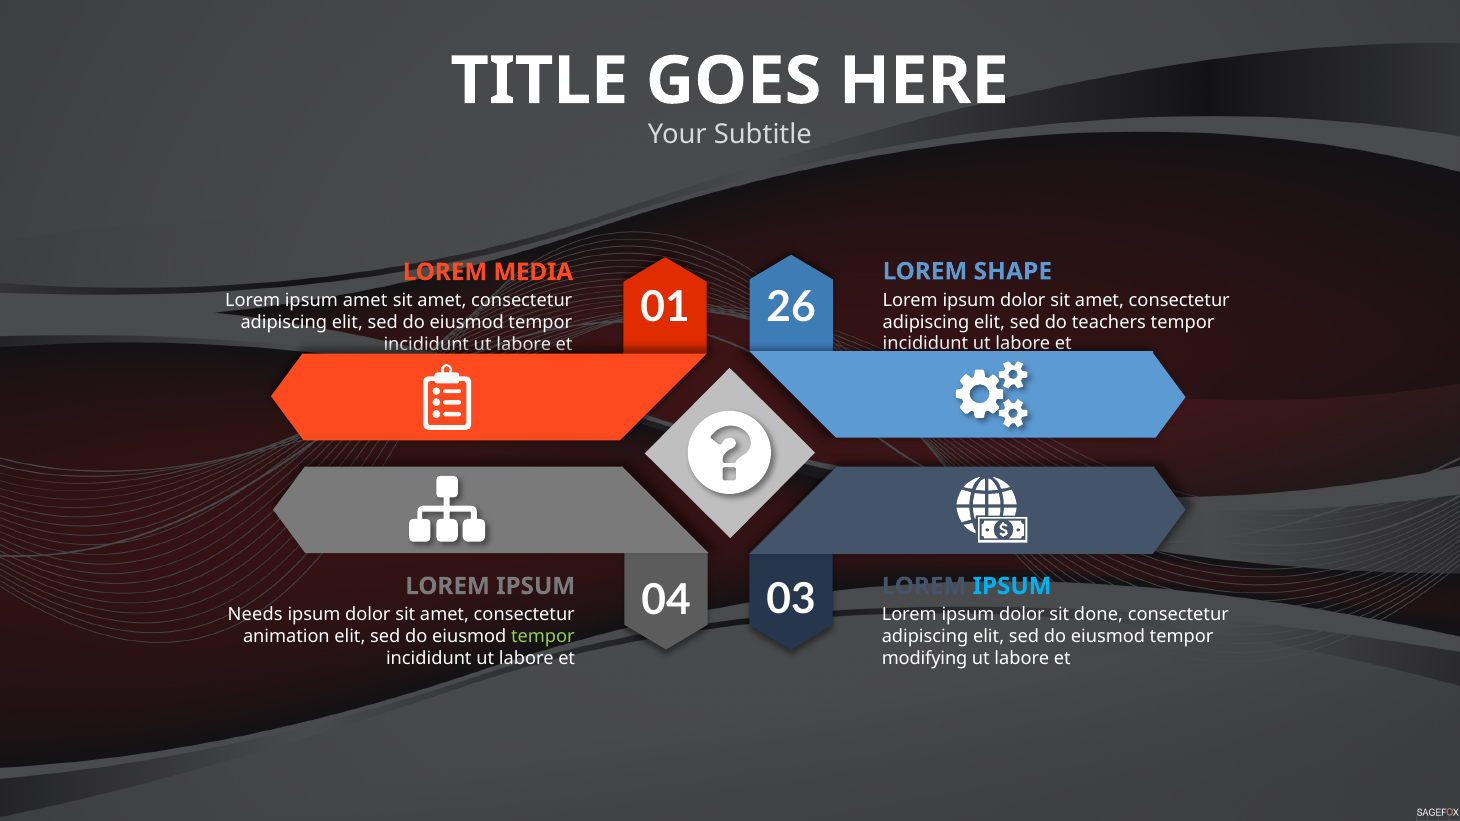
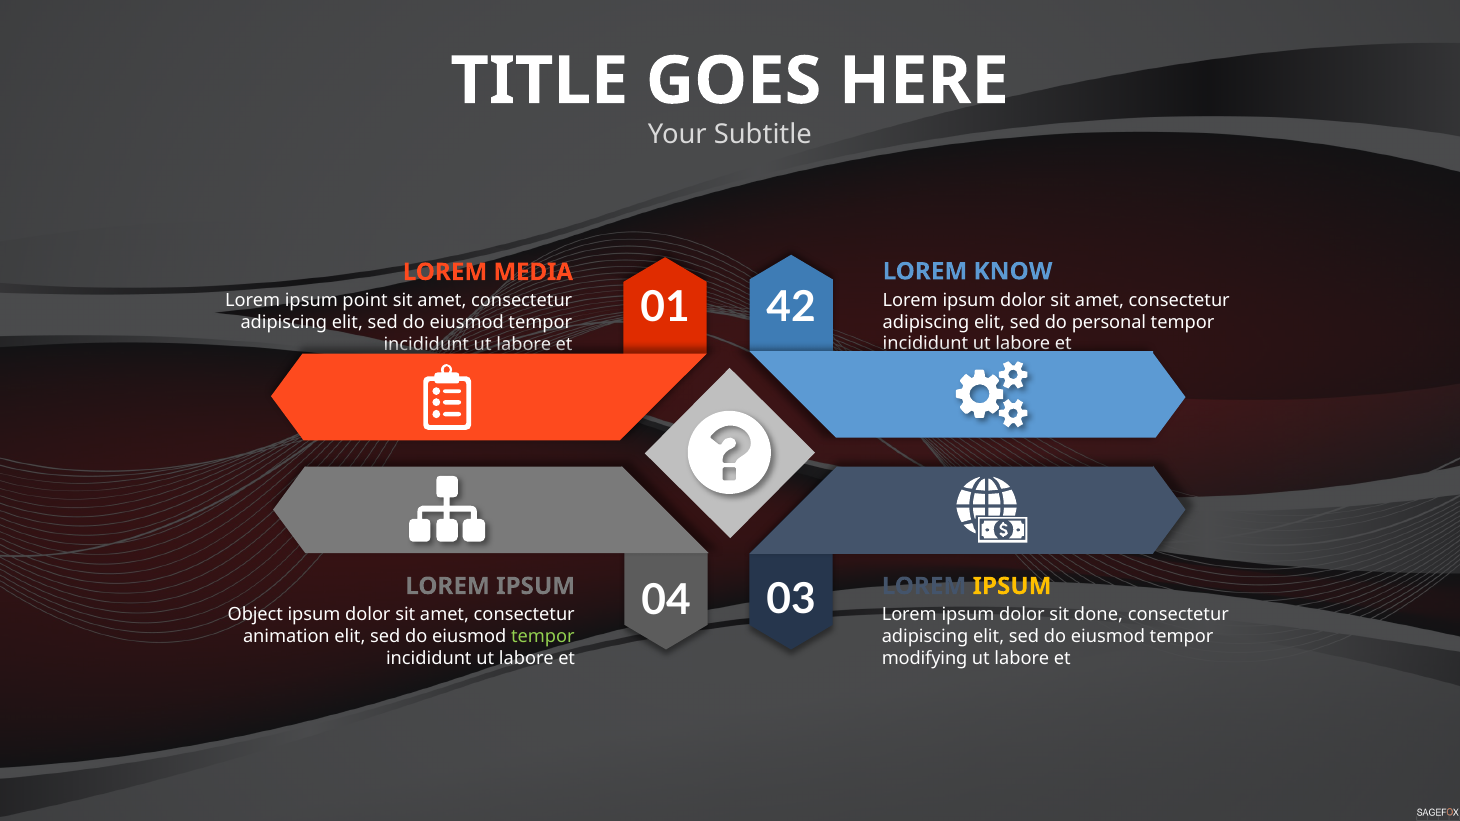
SHAPE: SHAPE -> KNOW (1013, 271)
26: 26 -> 42 (791, 308)
ipsum amet: amet -> point (365, 301)
teachers: teachers -> personal (1109, 322)
IPSUM colour: light blue -> yellow (1012, 586)
Needs: Needs -> Object (255, 615)
